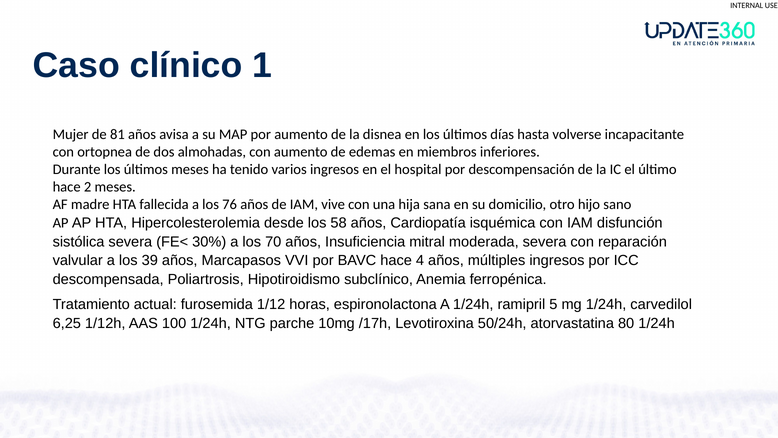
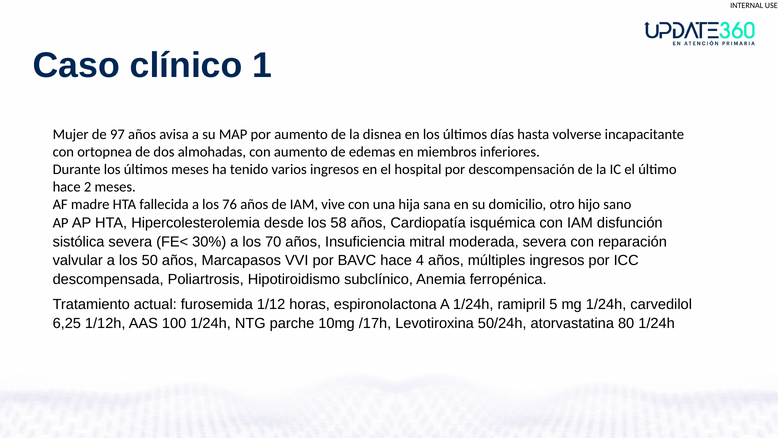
81: 81 -> 97 (117, 134)
39: 39 -> 50 (150, 260)
